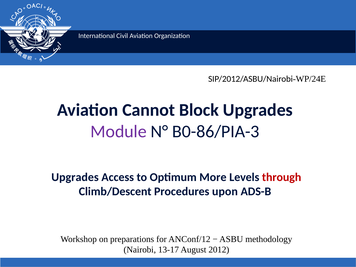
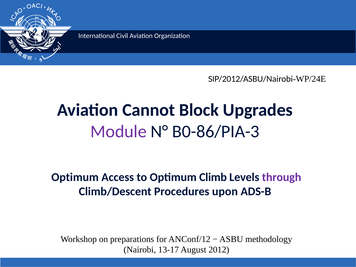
Upgrades: Upgrades -> Optimum (75, 177)
More: More -> Climb (213, 177)
through colour: red -> purple (282, 177)
